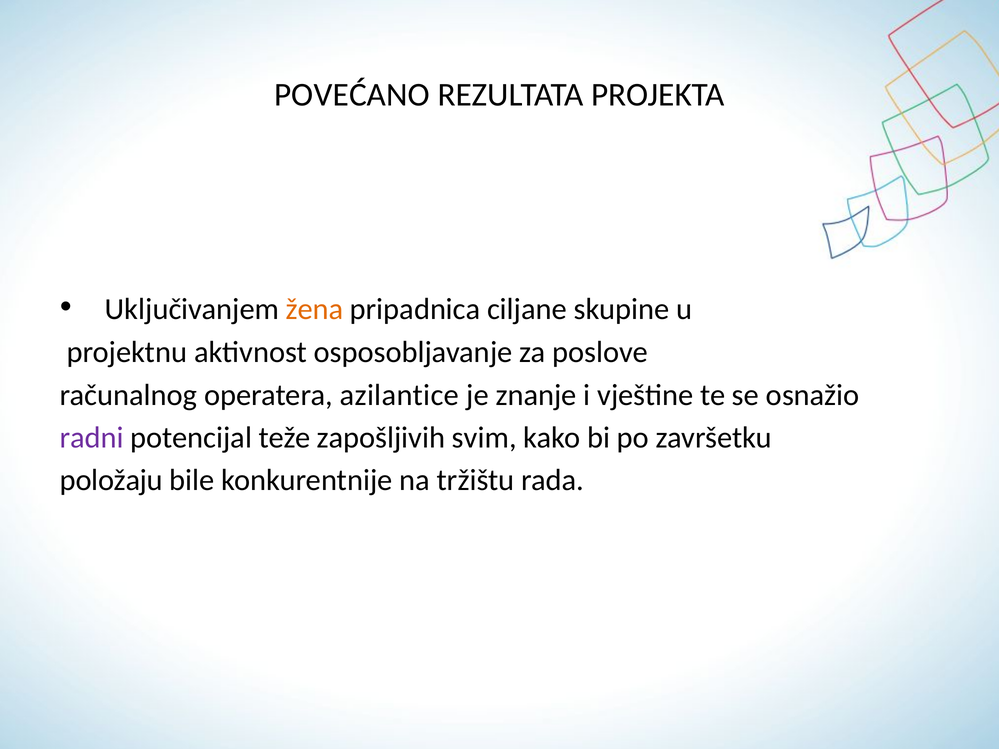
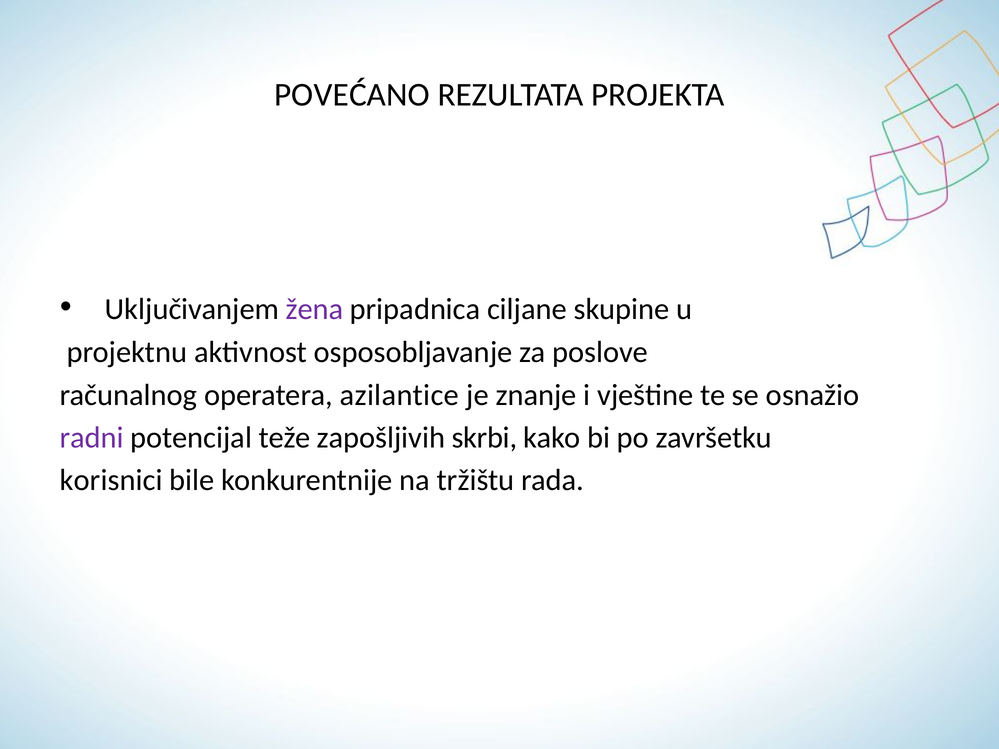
žena colour: orange -> purple (315, 309)
svim: svim -> skrbi (484, 438)
položaju: položaju -> korisnici (111, 480)
